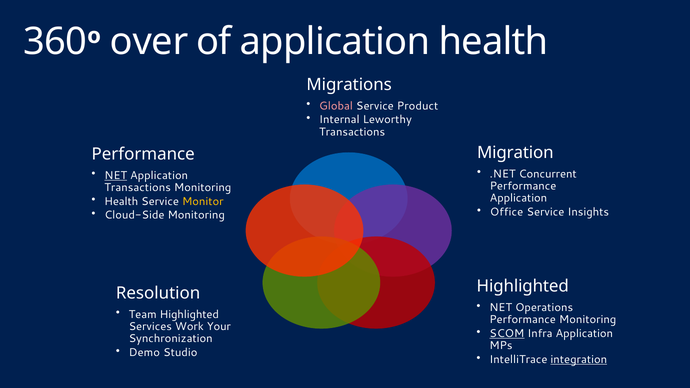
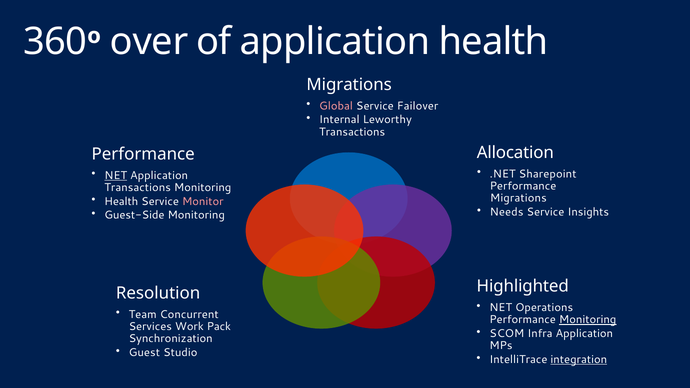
Product: Product -> Failover (418, 106)
Migration: Migration -> Allocation (515, 153)
Concurrent: Concurrent -> Sharepoint (548, 174)
Application: Application -> Migrations (518, 198)
Monitor colour: yellow -> pink (203, 201)
Office: Office -> Needs (507, 212)
Cloud-Side: Cloud-Side -> Guest-Side (134, 215)
Team Highlighted: Highlighted -> Concurrent (189, 314)
Monitoring underline: none -> present (588, 320)
Your: Your -> Pack (219, 327)
SCOM underline: present -> none (507, 334)
Demo: Demo -> Guest (144, 353)
